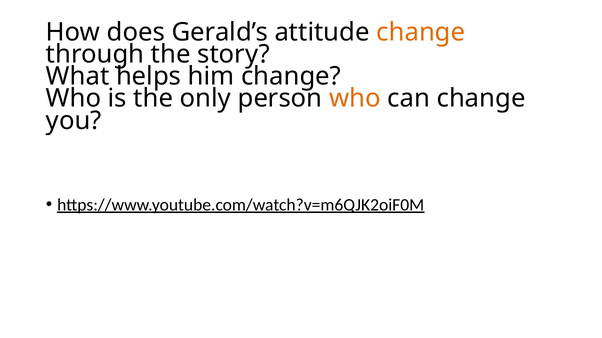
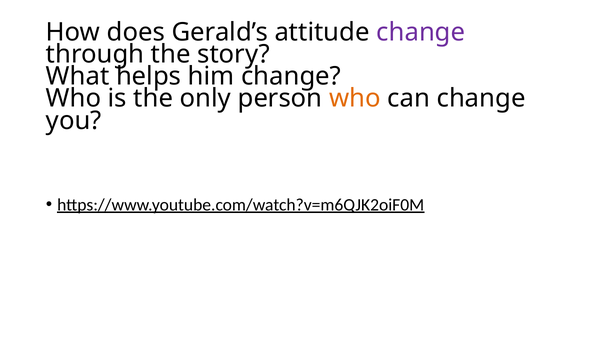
change colour: orange -> purple (421, 32)
